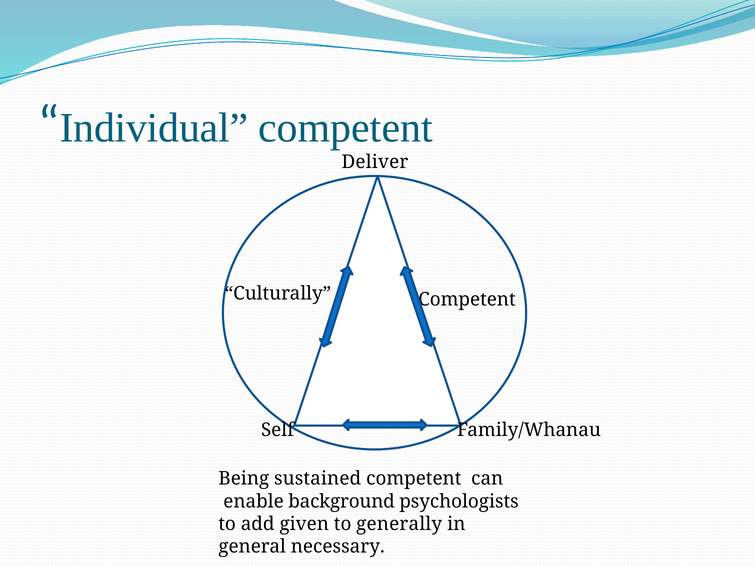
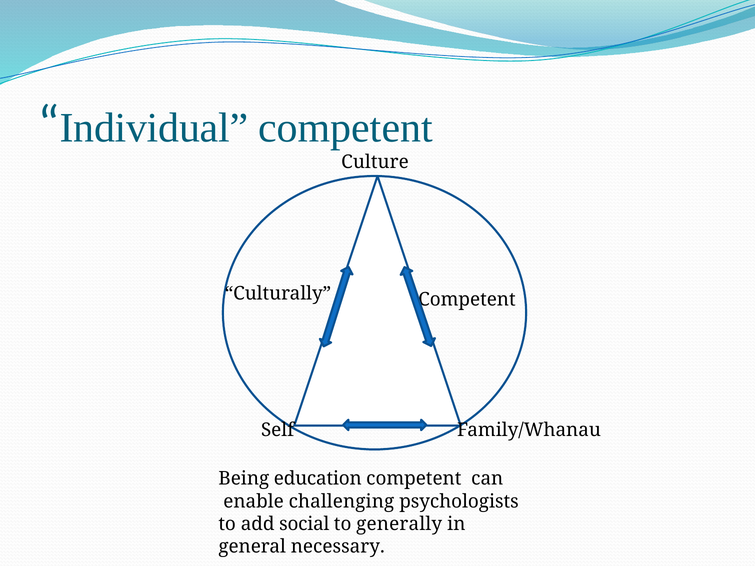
Deliver: Deliver -> Culture (375, 162)
sustained: sustained -> education (318, 479)
background: background -> challenging (341, 502)
given: given -> social (304, 524)
